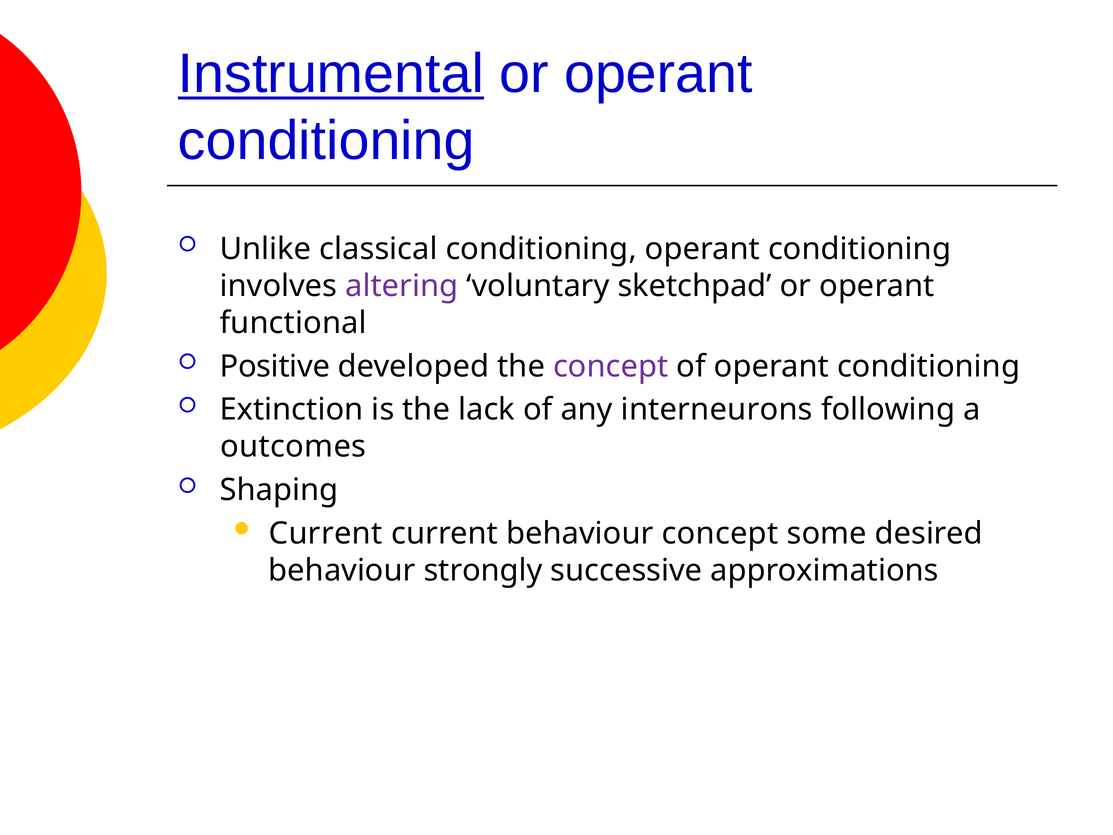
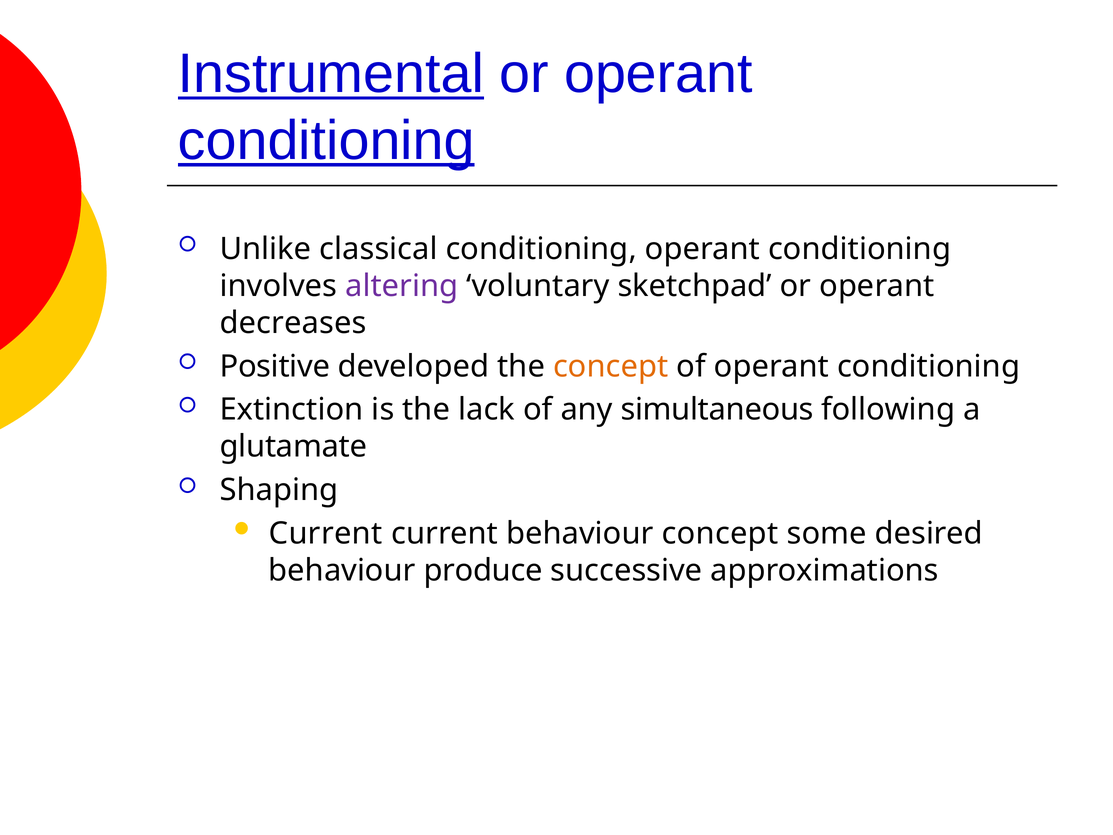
conditioning underline: none -> present (326, 141)
functional: functional -> decreases (293, 323)
concept colour: purple -> orange (611, 366)
interneurons: interneurons -> simultaneous (717, 410)
outcomes: outcomes -> glutamate (293, 447)
strongly: strongly -> produce (483, 570)
